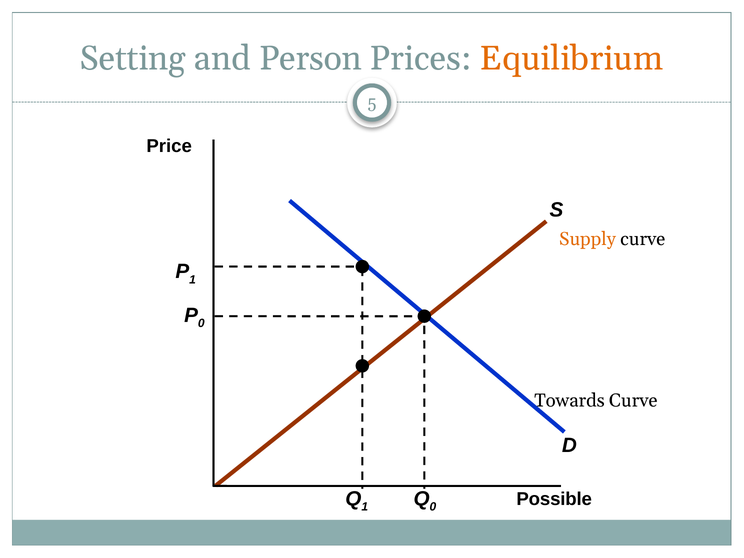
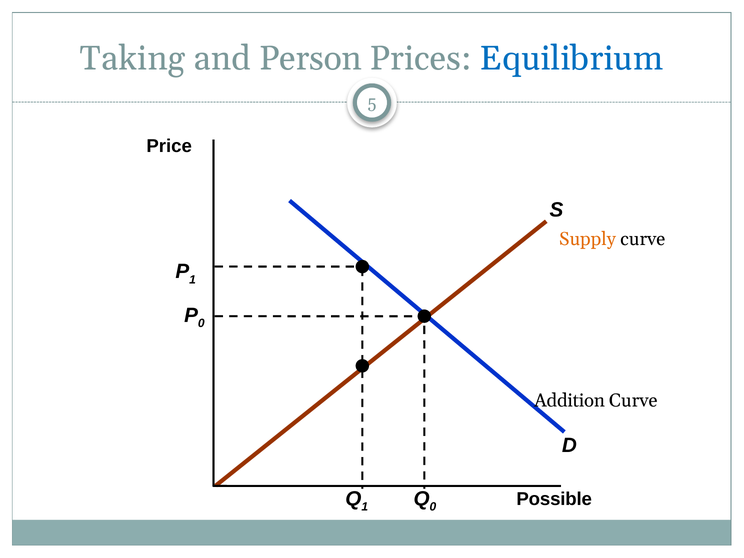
Setting: Setting -> Taking (133, 59)
Equilibrium colour: orange -> blue (571, 59)
Towards: Towards -> Addition (570, 400)
